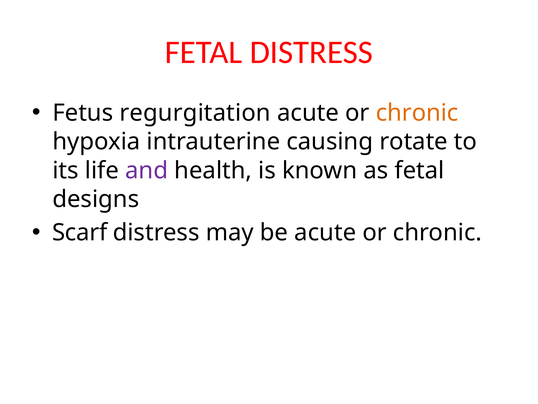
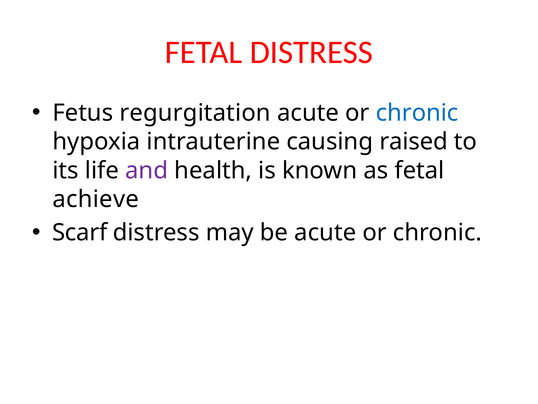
chronic colour: orange -> blue (417, 113)
rotate: rotate -> raised (414, 142)
designs: designs -> achieve (96, 199)
